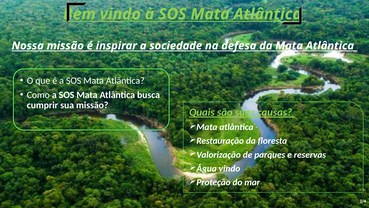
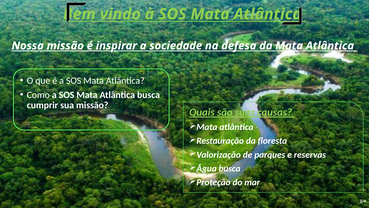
Água vindo: vindo -> busca (230, 168)
